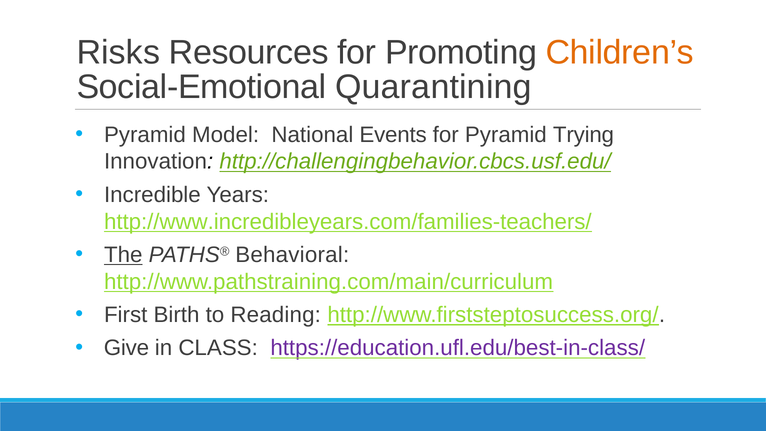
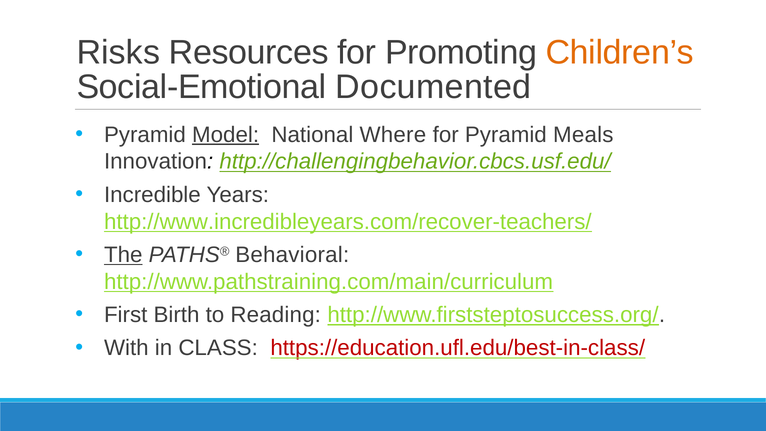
Quarantining: Quarantining -> Documented (433, 87)
Model underline: none -> present (226, 135)
Events: Events -> Where (393, 135)
Trying: Trying -> Meals (583, 135)
http://www.incredibleyears.com/families-teachers/: http://www.incredibleyears.com/families-teachers/ -> http://www.incredibleyears.com/recover-teachers/ (348, 222)
Give: Give -> With (126, 348)
https://education.ufl.edu/best-in-class/ colour: purple -> red (458, 348)
